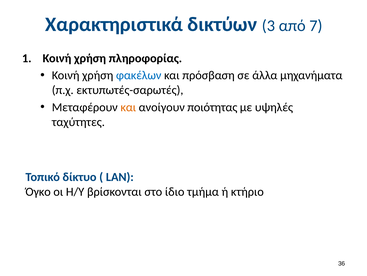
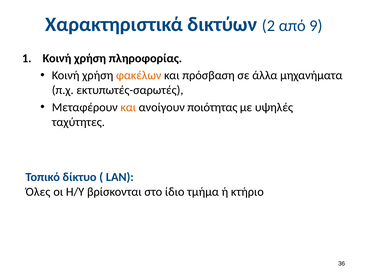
3: 3 -> 2 (269, 26)
7: 7 -> 9 (316, 26)
φακέλων colour: blue -> orange (139, 75)
Όγκο: Όγκο -> Όλες (38, 191)
